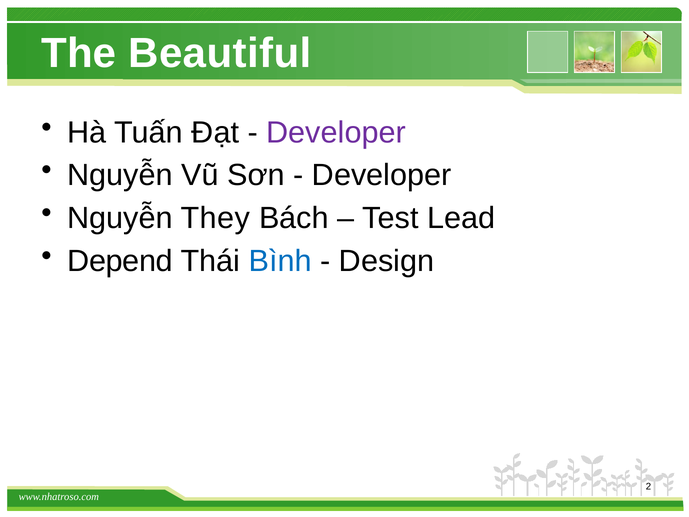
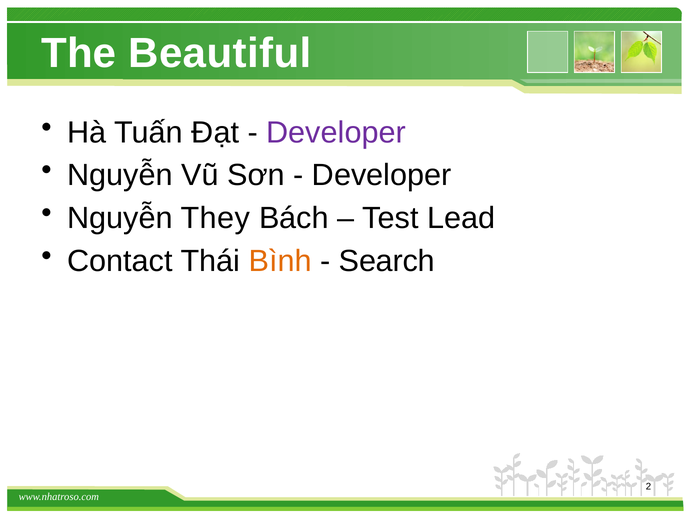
Depend: Depend -> Contact (120, 261)
Bình colour: blue -> orange (280, 261)
Design: Design -> Search (387, 261)
